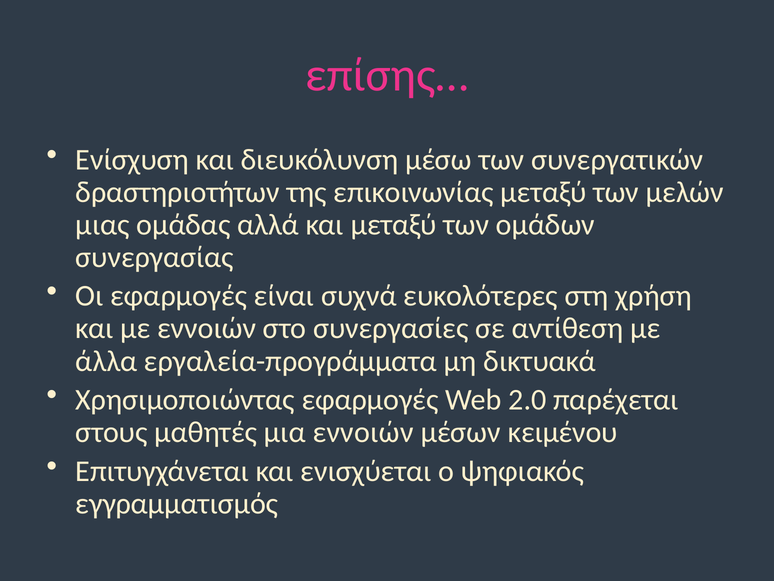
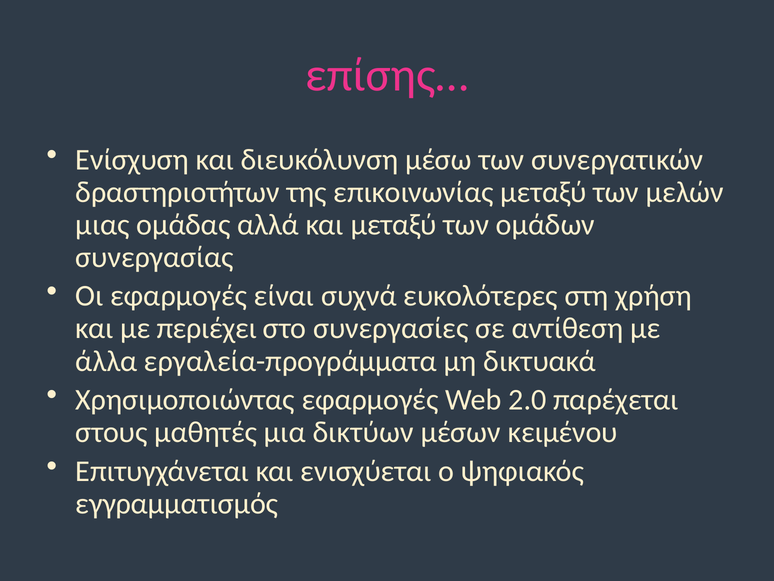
με εννοιών: εννοιών -> περιέχει (207, 328)
μια εννοιών: εννοιών -> δικτύων (363, 432)
